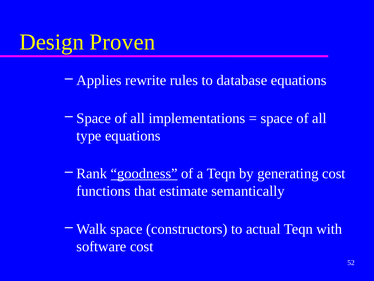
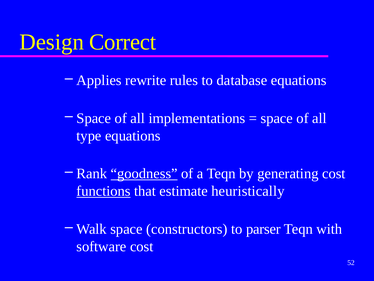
Proven: Proven -> Correct (123, 42)
functions underline: none -> present (103, 191)
semantically: semantically -> heuristically (248, 191)
actual: actual -> parser (263, 229)
